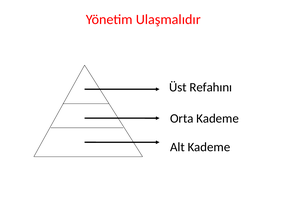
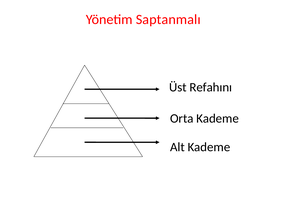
Ulaşmalıdır: Ulaşmalıdır -> Saptanmalı (168, 20)
